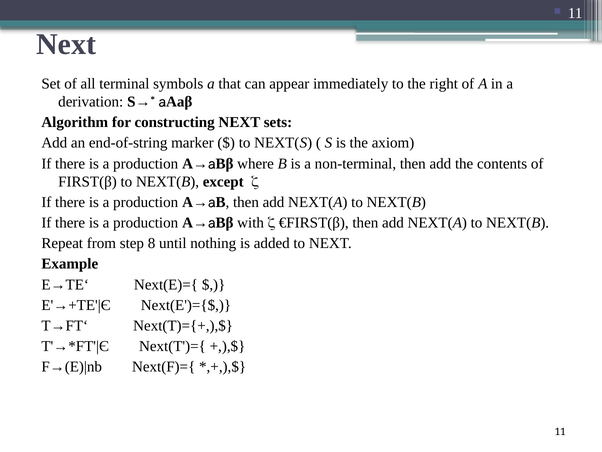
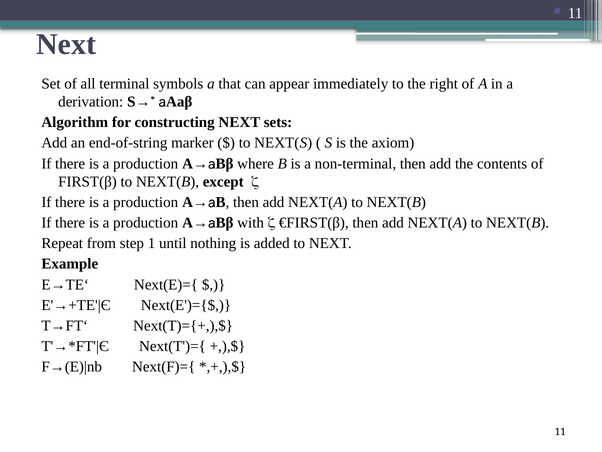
8: 8 -> 1 (152, 243)
